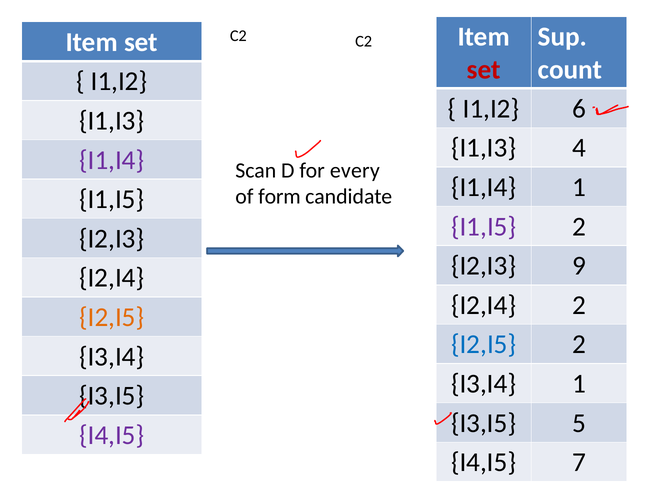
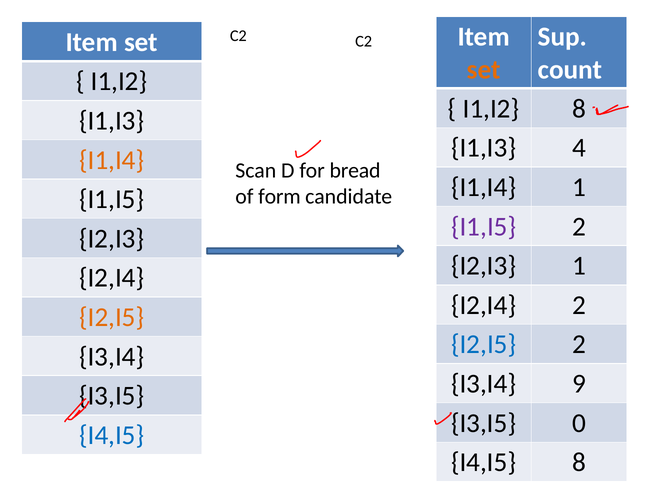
set colour: red -> orange (484, 70)
I1,I2 6: 6 -> 8 (579, 109)
I1,I4 colour: purple -> orange (112, 160)
every: every -> bread (355, 170)
I2,I3 9: 9 -> 1 (579, 266)
I3,I4 1: 1 -> 9 (579, 383)
5: 5 -> 0 (579, 423)
I4,I5 colour: purple -> blue (112, 435)
I4,I5 7: 7 -> 8 (579, 462)
